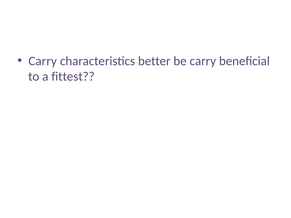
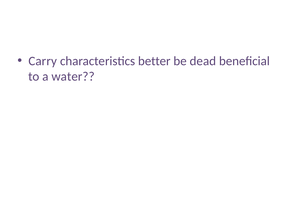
be carry: carry -> dead (203, 61)
fittest: fittest -> water (73, 77)
